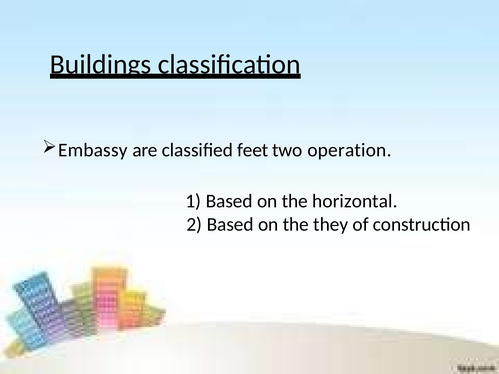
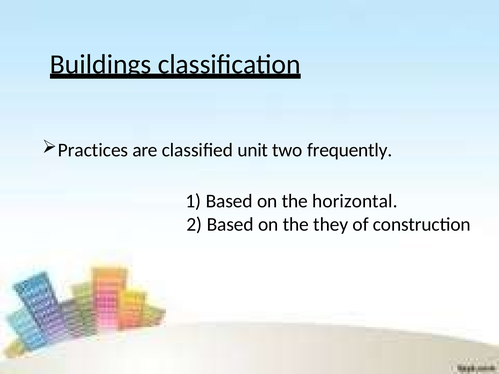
Embassy: Embassy -> Practices (93, 150)
feet: feet -> unit (253, 150)
operation: operation -> frequently (350, 150)
